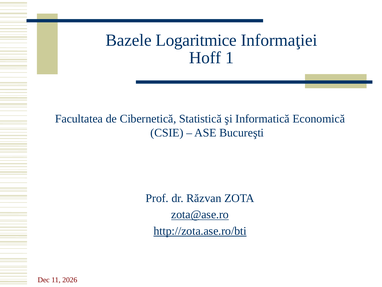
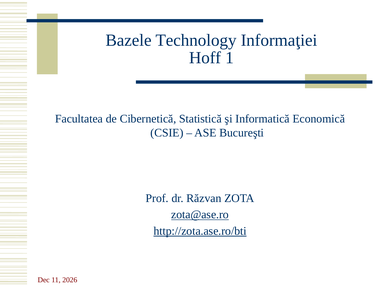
Logaritmice: Logaritmice -> Technology (196, 40)
